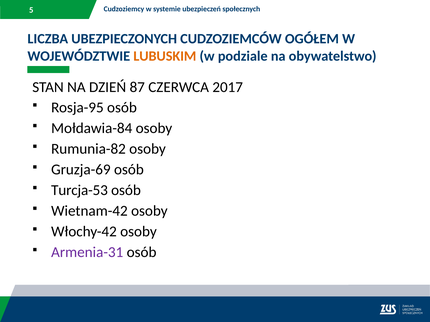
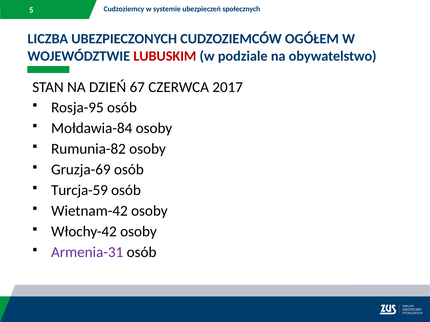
LUBUSKIM colour: orange -> red (165, 56)
87: 87 -> 67 (137, 87)
Turcja-53: Turcja-53 -> Turcja-59 (79, 190)
